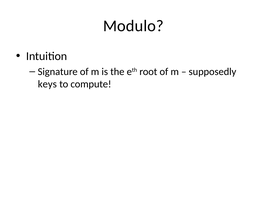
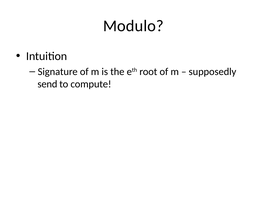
keys: keys -> send (47, 84)
